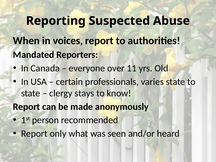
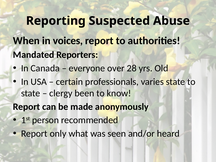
11: 11 -> 28 (132, 68)
stays: stays -> been (84, 93)
